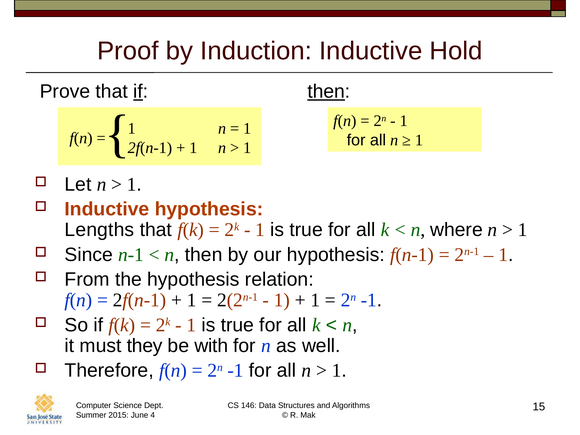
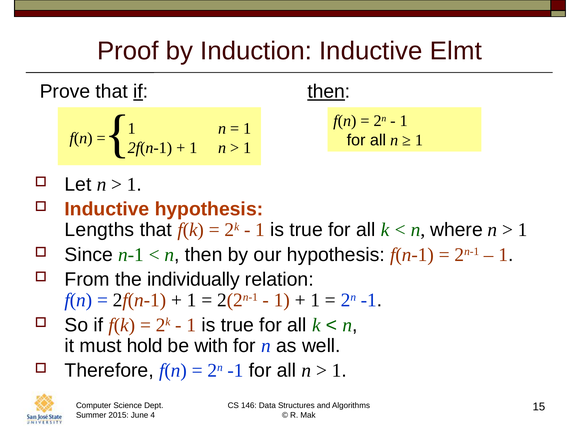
Hold: Hold -> Elmt (456, 51)
the hypothesis: hypothesis -> individually (193, 279)
they: they -> hold (145, 346)
